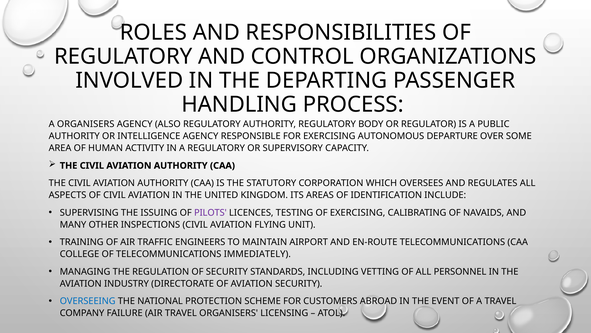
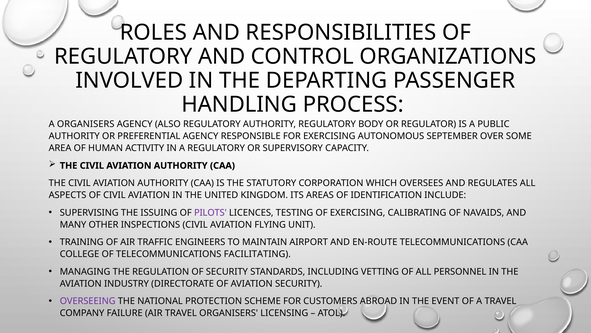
INTELLIGENCE: INTELLIGENCE -> PREFERENTIAL (149, 136)
DEPARTURE: DEPARTURE -> SEPTEMBER (452, 136)
IMMEDIATELY: IMMEDIATELY -> FACILITATING (257, 254)
OVERSEEING colour: blue -> purple (88, 301)
